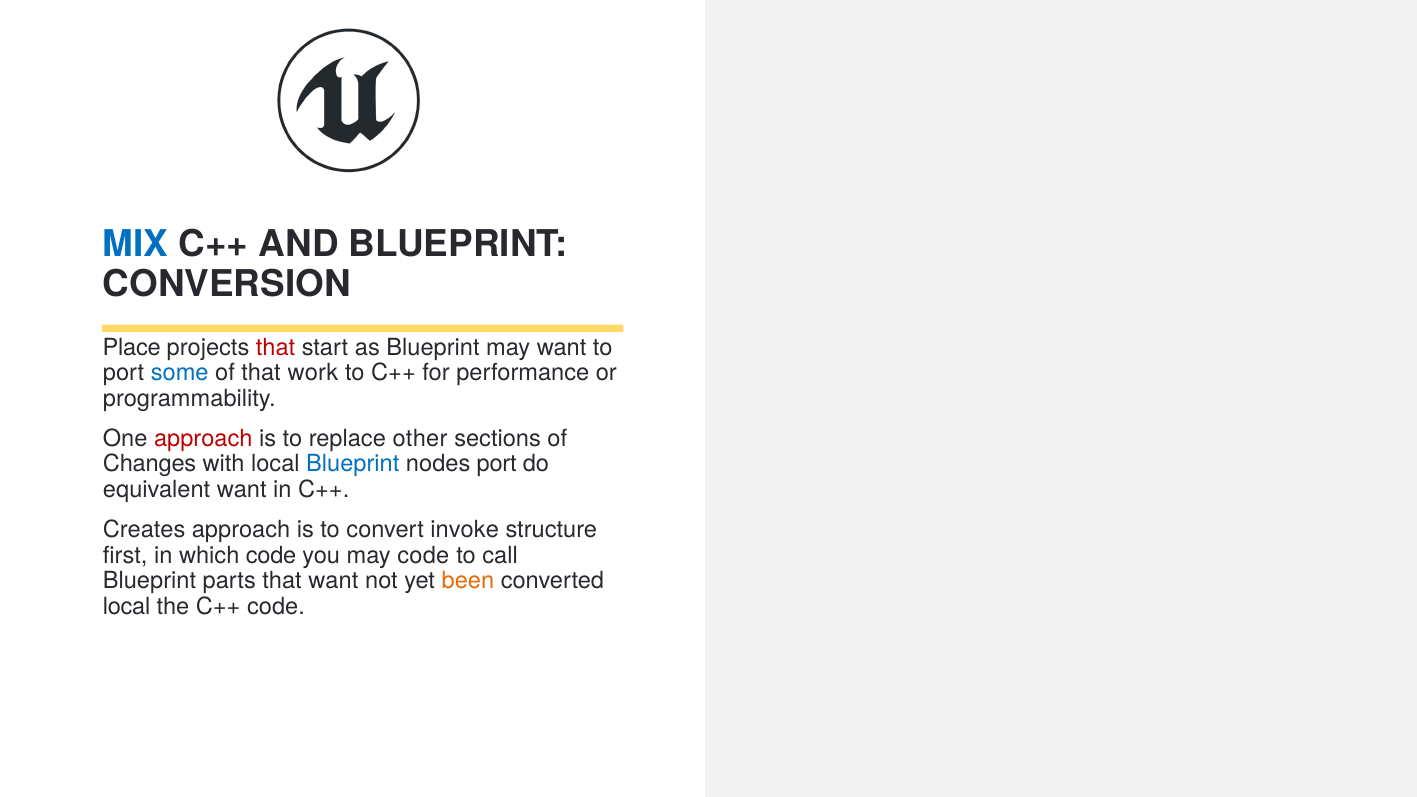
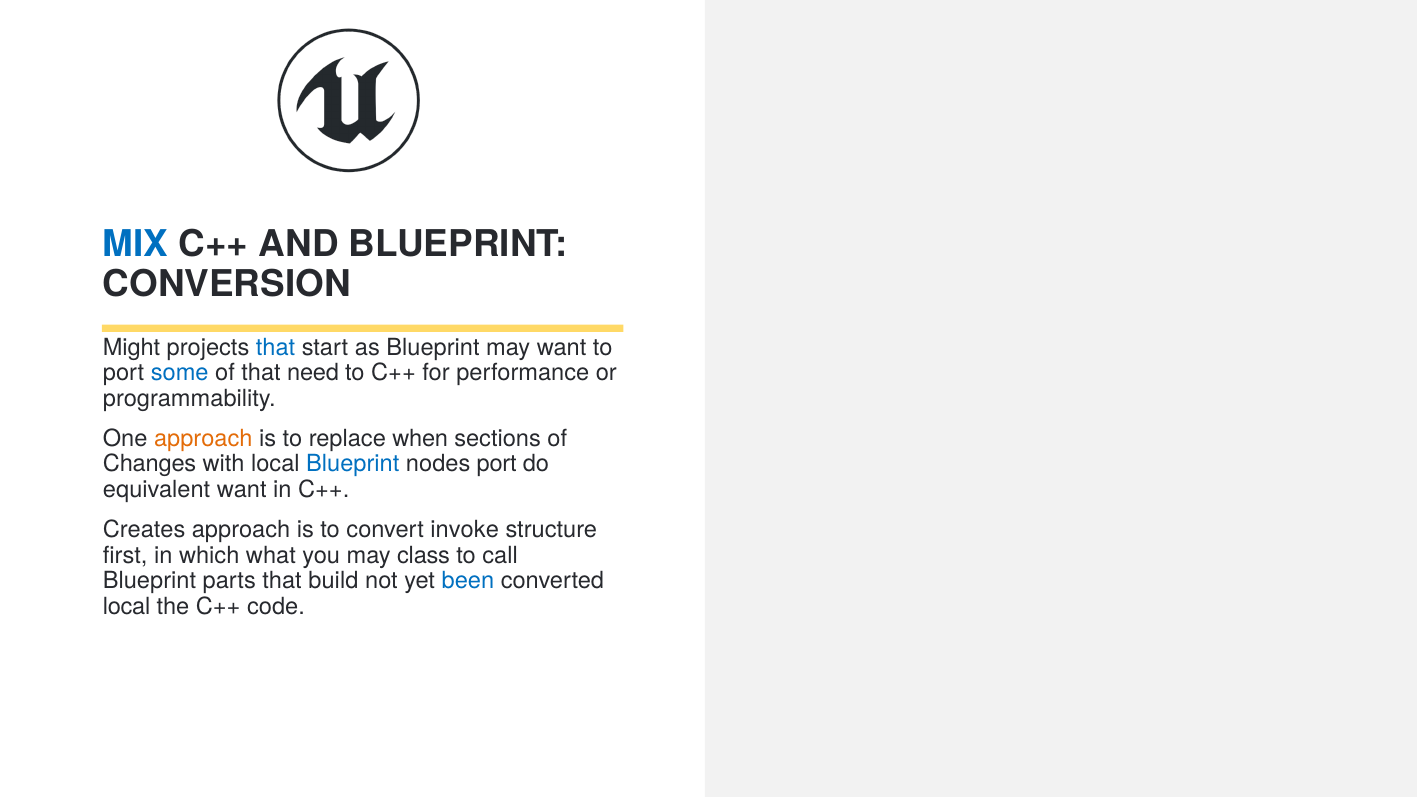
Place: Place -> Might (132, 347)
that colour: red -> blue (276, 347)
work: work -> need (313, 373)
approach colour: red -> orange (203, 439)
other: other -> when (420, 439)
which code: code -> what (271, 556)
may code: code -> class (424, 556)
that want: want -> build (333, 581)
been colour: orange -> blue (468, 581)
